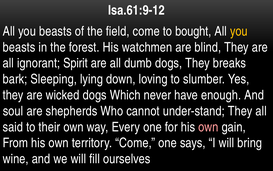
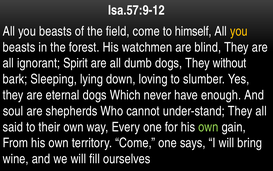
Isa.61:9-12: Isa.61:9-12 -> Isa.57:9-12 (136, 10)
bought: bought -> himself (193, 31)
breaks: breaks -> without (230, 63)
wicked: wicked -> eternal (63, 95)
own colour: pink -> light green (208, 127)
